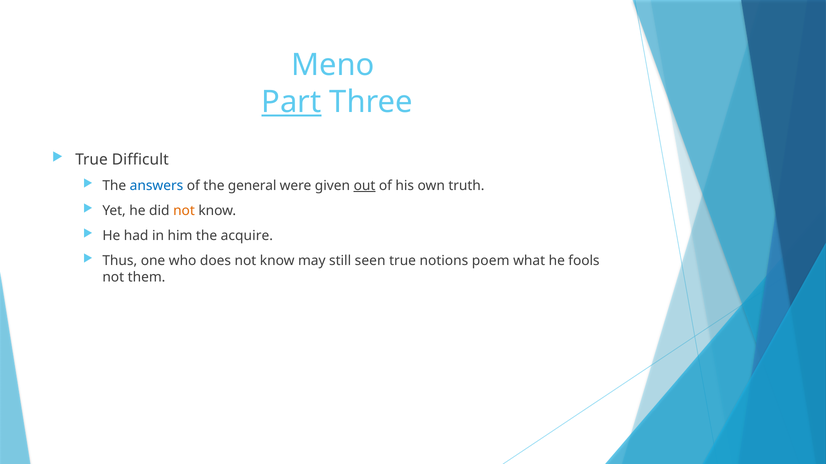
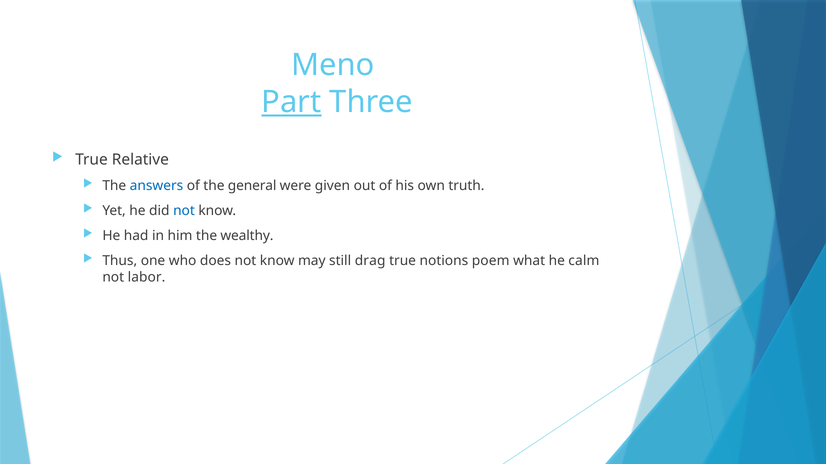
Difficult: Difficult -> Relative (140, 160)
out underline: present -> none (364, 186)
not colour: orange -> blue (184, 211)
acquire: acquire -> wealthy (247, 236)
seen: seen -> drag (370, 261)
fools: fools -> calm (584, 261)
them: them -> labor (147, 278)
